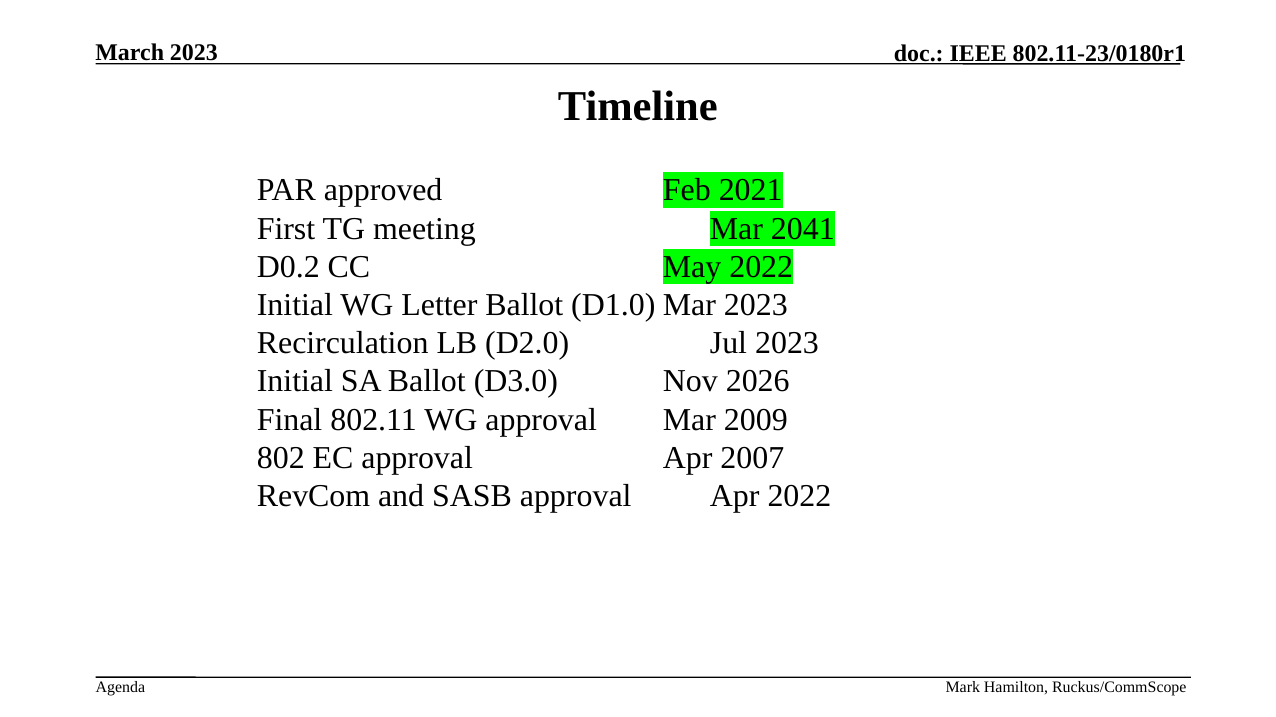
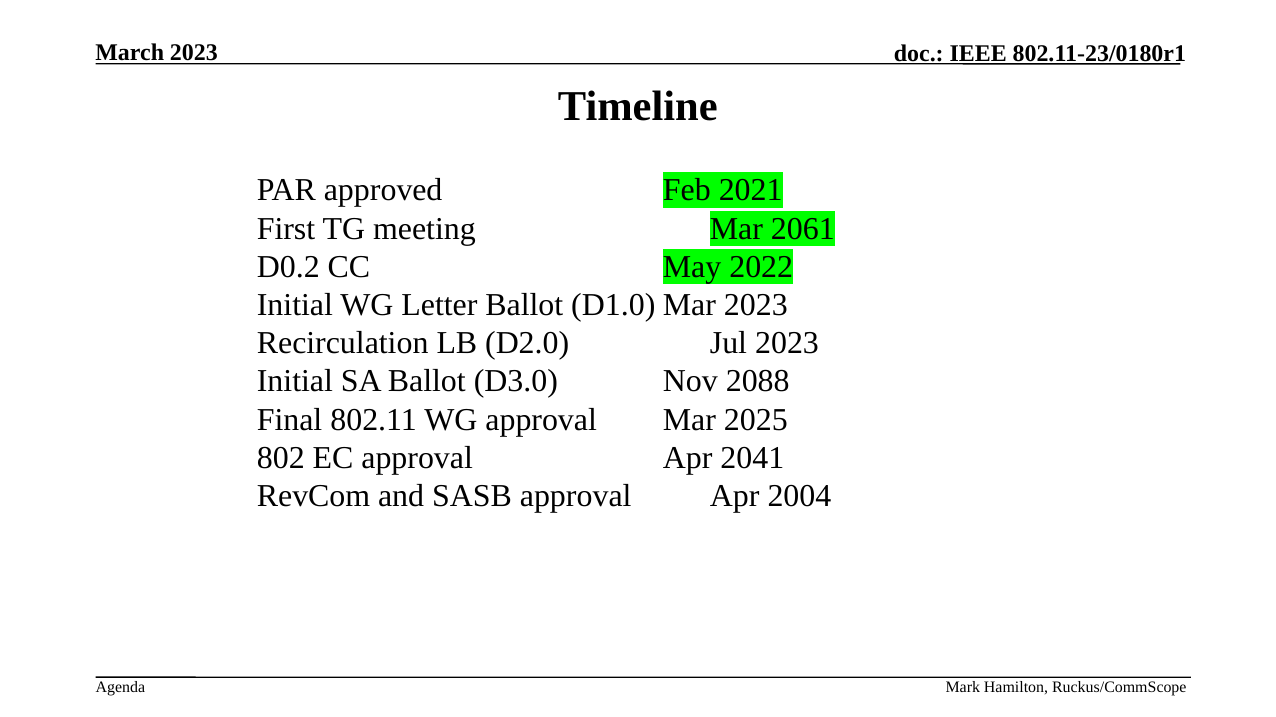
2041: 2041 -> 2061 (803, 229)
2026: 2026 -> 2088 (758, 382)
2009: 2009 -> 2025 (756, 420)
2007: 2007 -> 2041 (752, 458)
Apr 2022: 2022 -> 2004 (799, 497)
